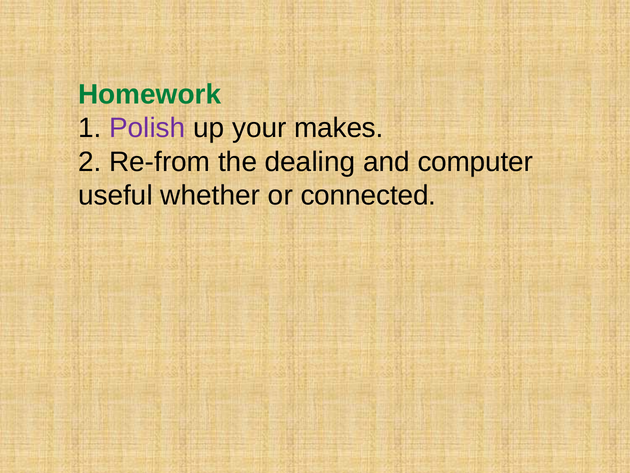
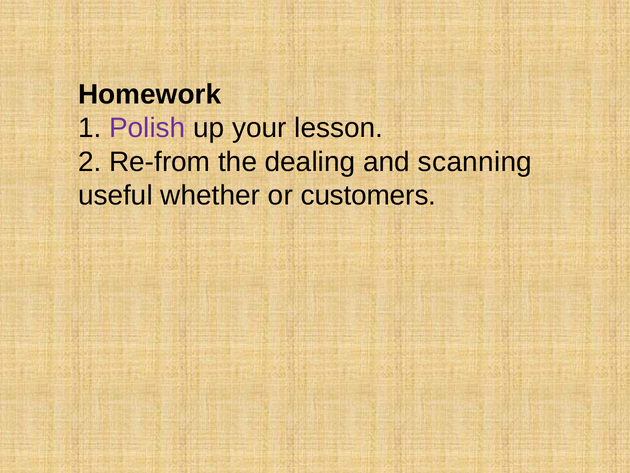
Homework colour: green -> black (150, 94)
makes: makes -> lesson (339, 128)
computer: computer -> scanning (475, 162)
connected: connected -> customers (368, 195)
